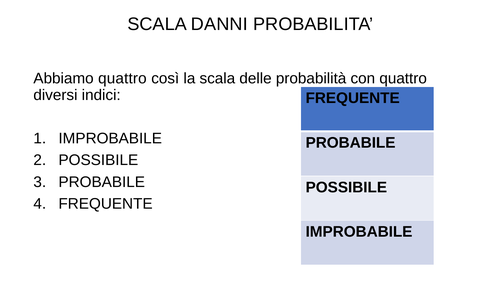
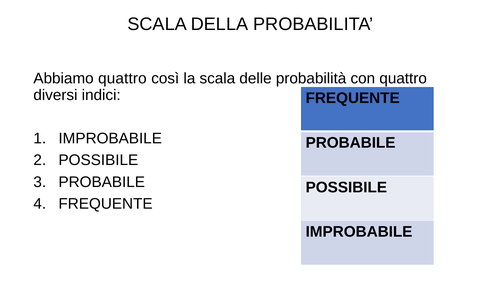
DANNI: DANNI -> DELLA (219, 24)
